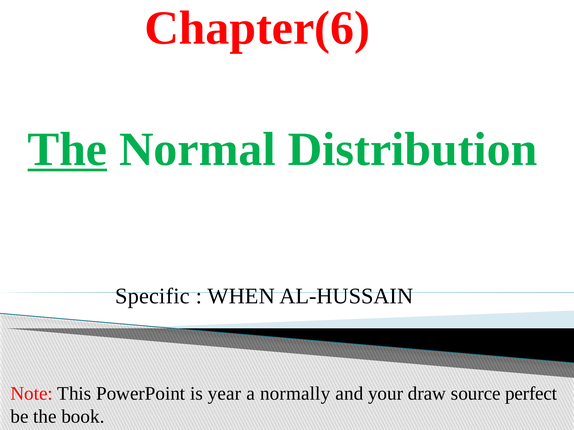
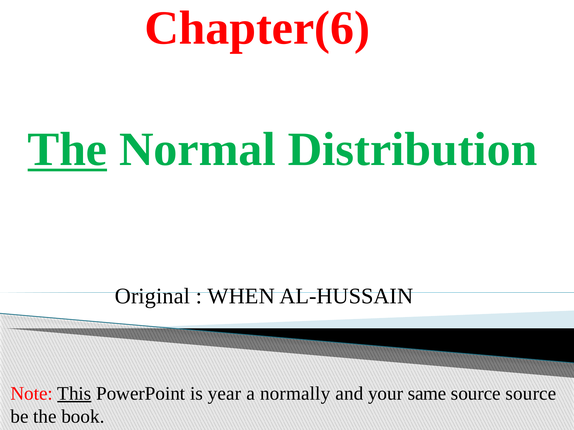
Specific: Specific -> Original (152, 296)
This underline: none -> present (74, 394)
draw: draw -> same (427, 394)
source perfect: perfect -> source (531, 394)
